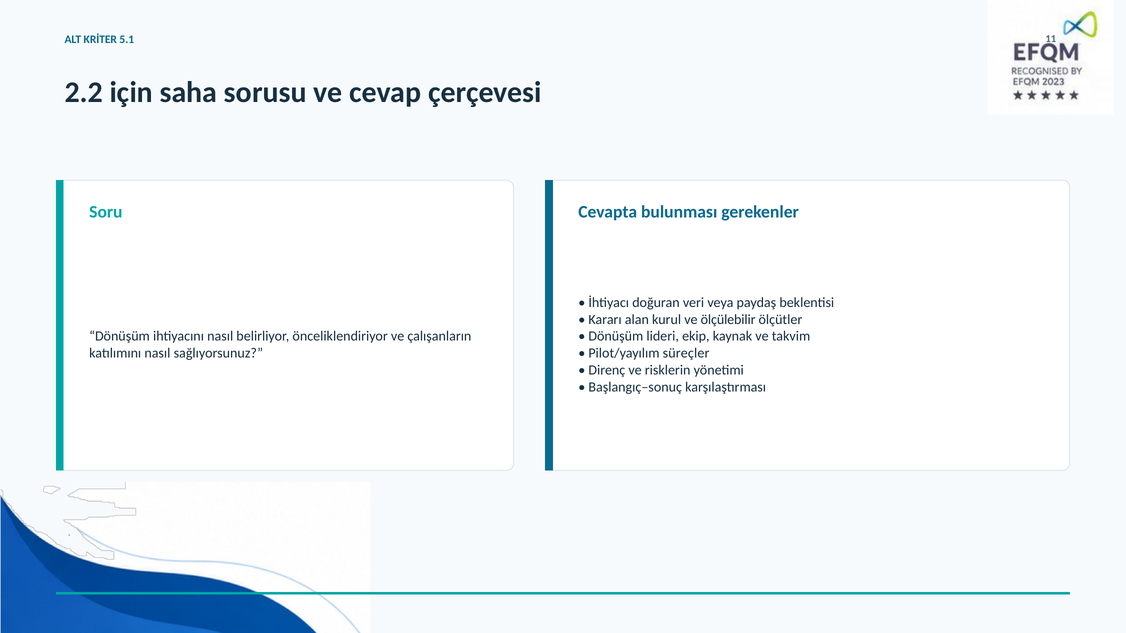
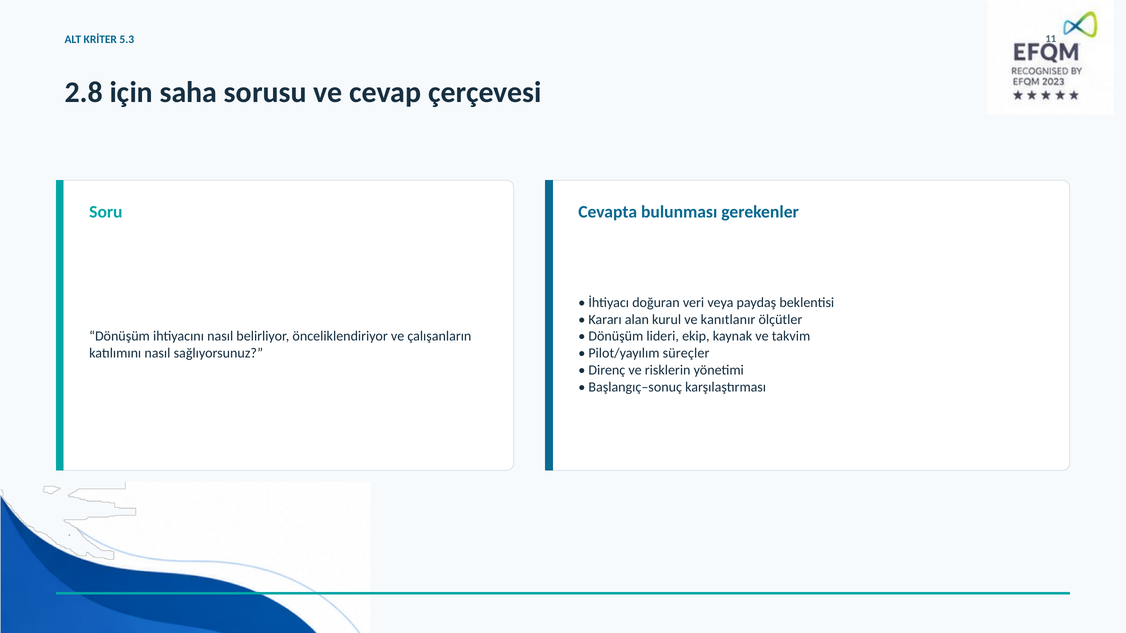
5.1: 5.1 -> 5.3 (127, 39)
2.2: 2.2 -> 2.8 (84, 93)
ölçülebilir: ölçülebilir -> kanıtlanır (728, 320)
